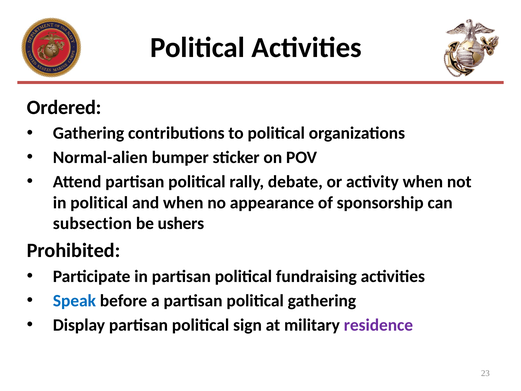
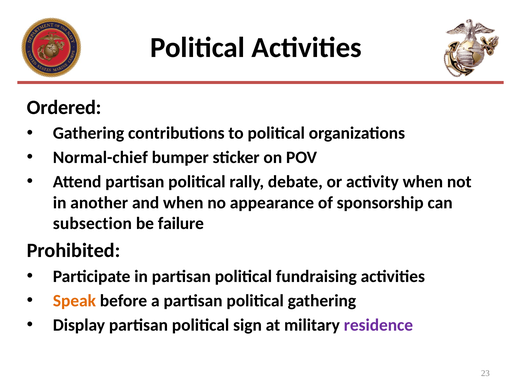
Normal-alien: Normal-alien -> Normal-chief (100, 157)
in political: political -> another (99, 203)
ushers: ushers -> failure (181, 223)
Speak colour: blue -> orange (74, 300)
